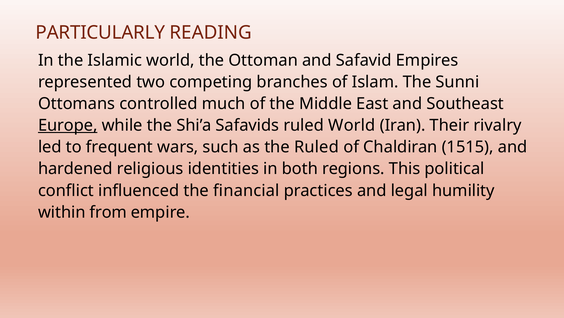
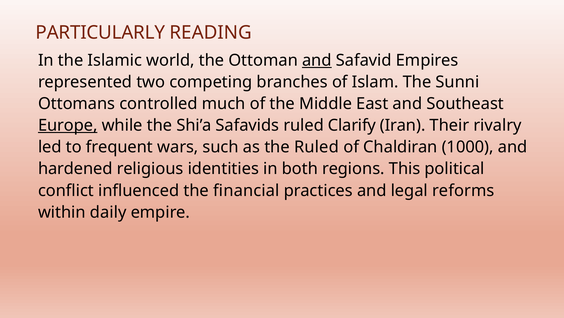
and underline: none -> present (317, 60)
ruled World: World -> Clarify (352, 125)
1515: 1515 -> 1000 (468, 147)
humility: humility -> reforms (463, 190)
from: from -> daily (108, 212)
